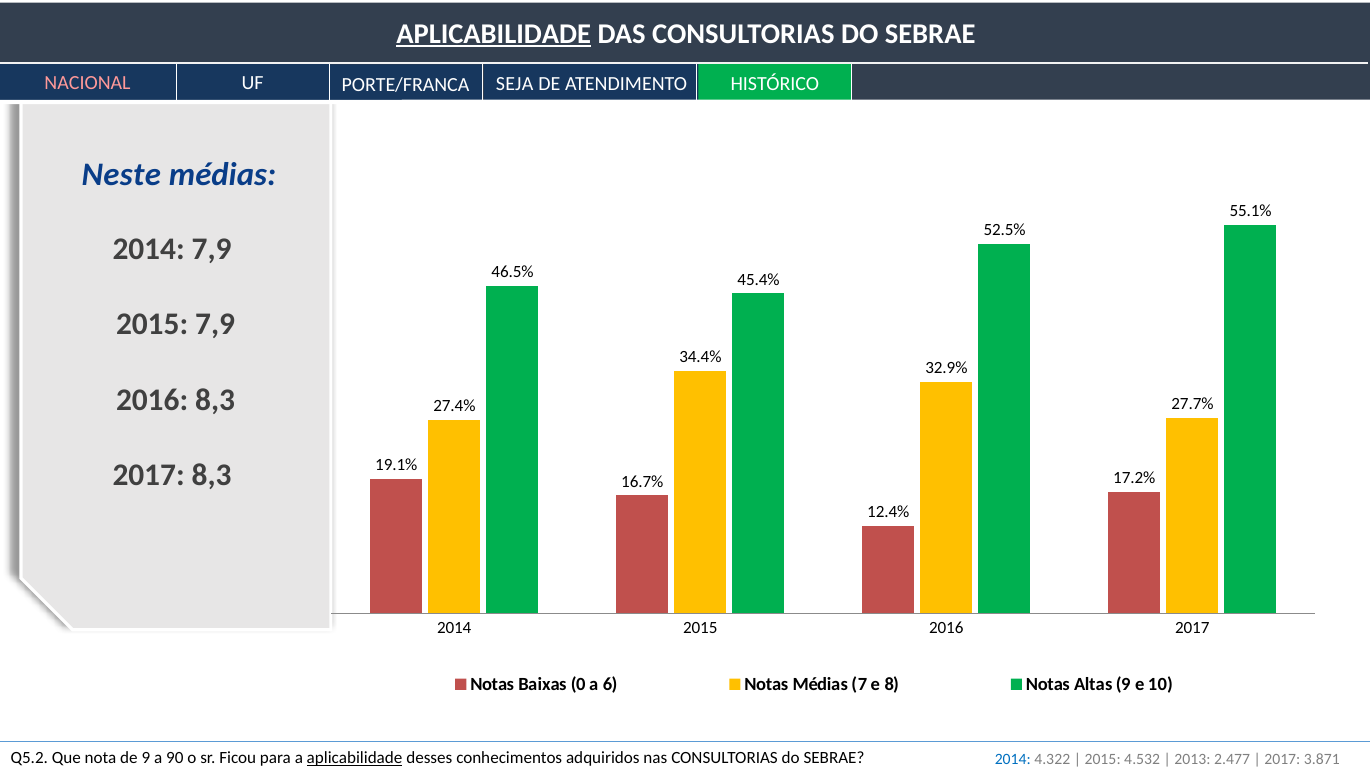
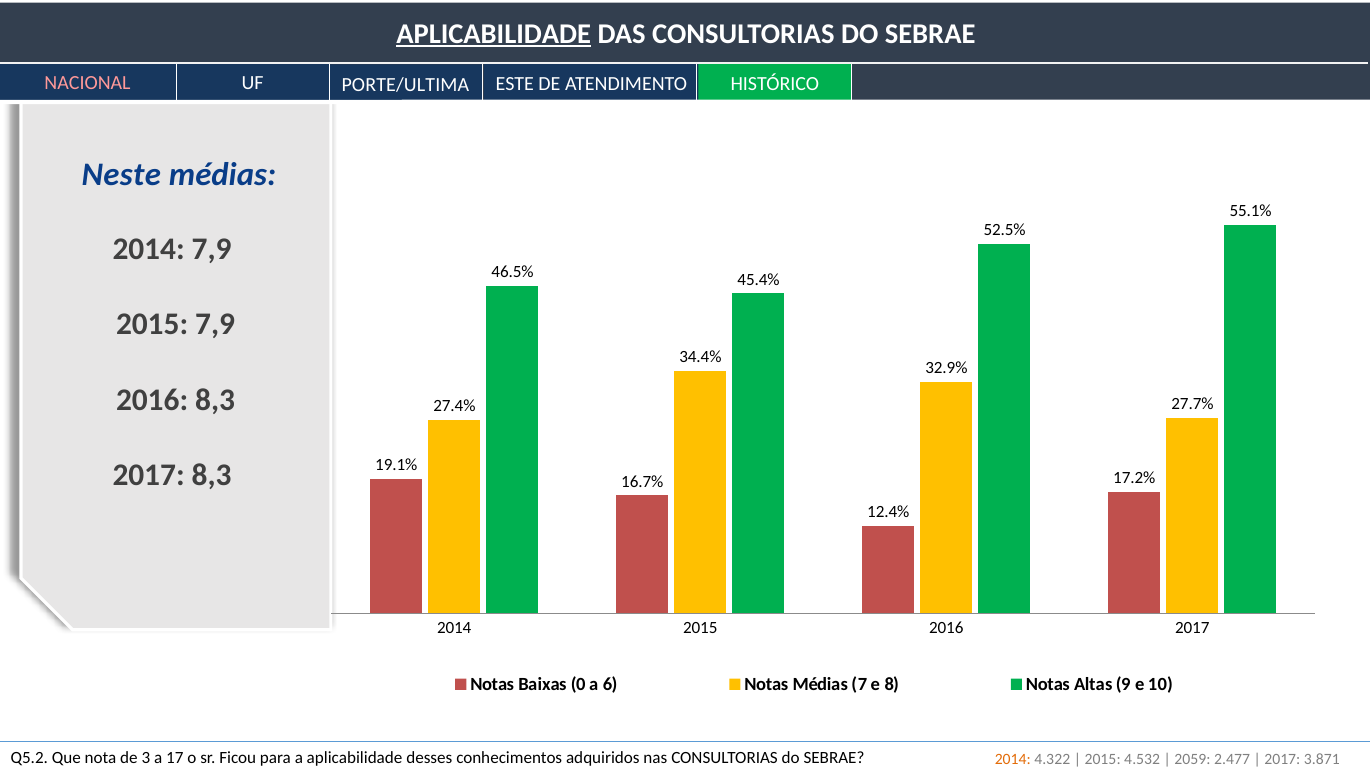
PORTE/FRANCA: PORTE/FRANCA -> PORTE/ULTIMA (405, 85)
SEJA: SEJA -> ESTE (515, 84)
de 9: 9 -> 3 (146, 758)
90: 90 -> 17 (175, 758)
aplicabilidade underline: present -> none (355, 758)
2014 colour: blue -> orange (1013, 759)
2013: 2013 -> 2059 (1192, 759)
